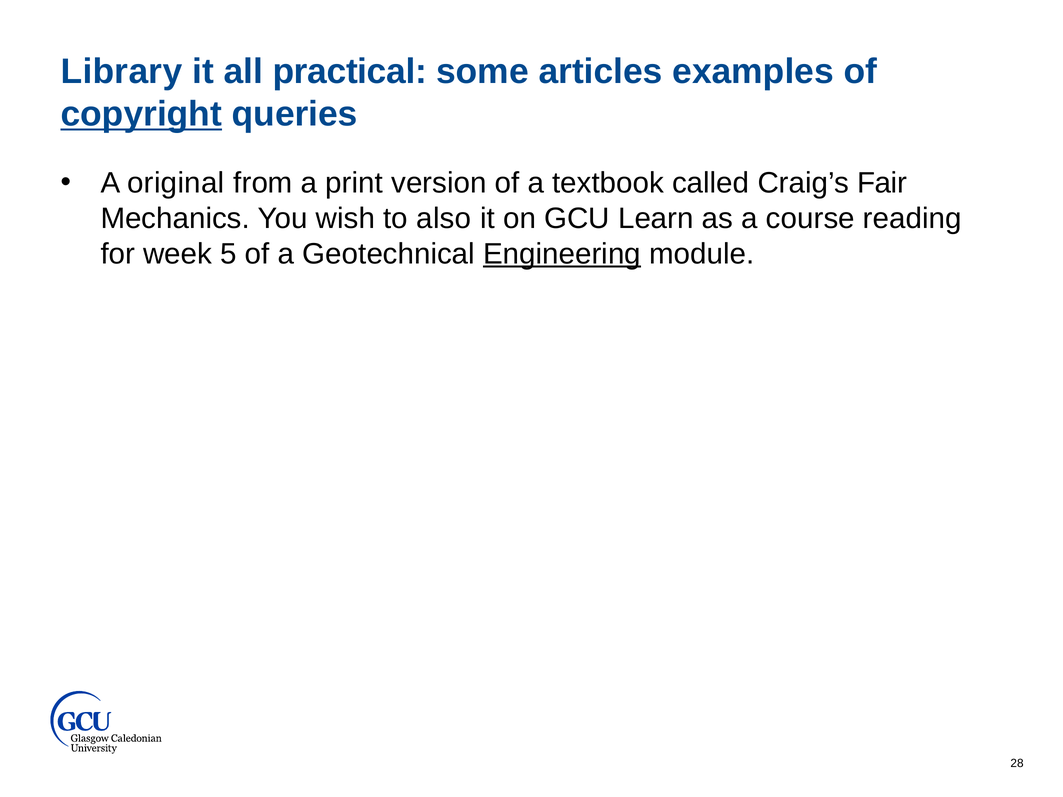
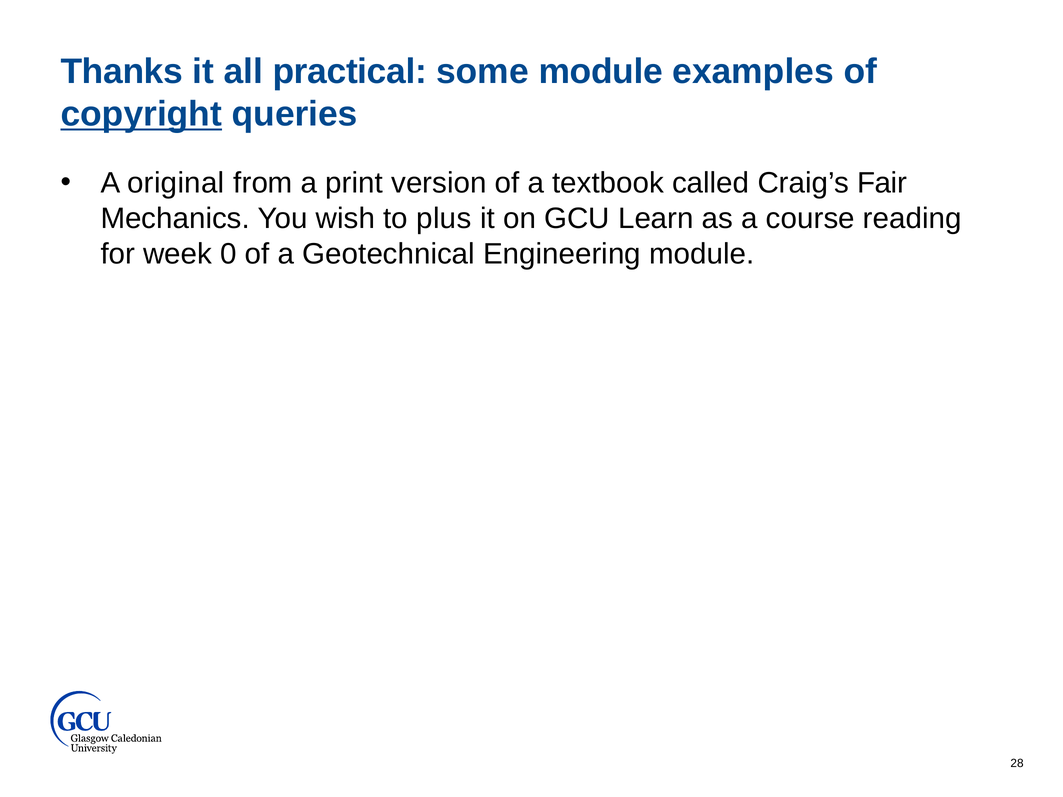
Library: Library -> Thanks (122, 72)
some articles: articles -> module (601, 72)
also: also -> plus (444, 218)
5: 5 -> 0 (229, 254)
Engineering underline: present -> none (562, 254)
